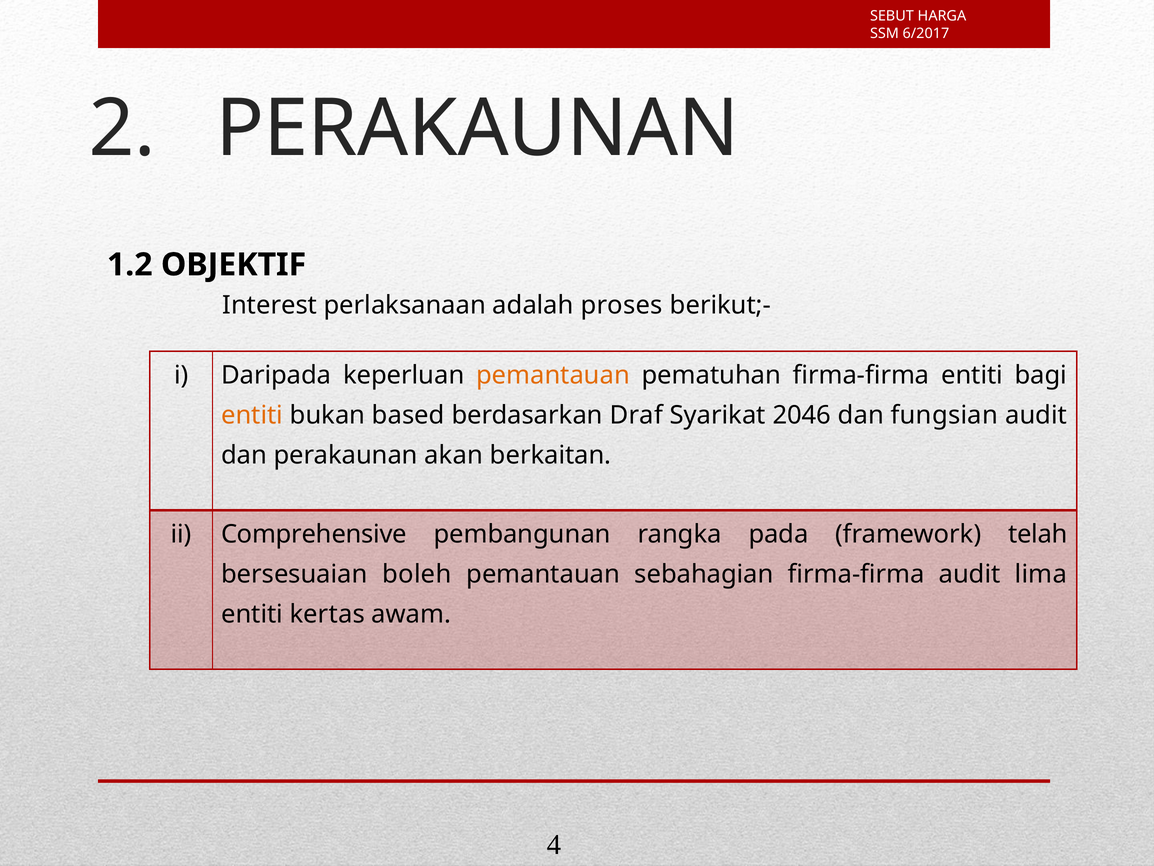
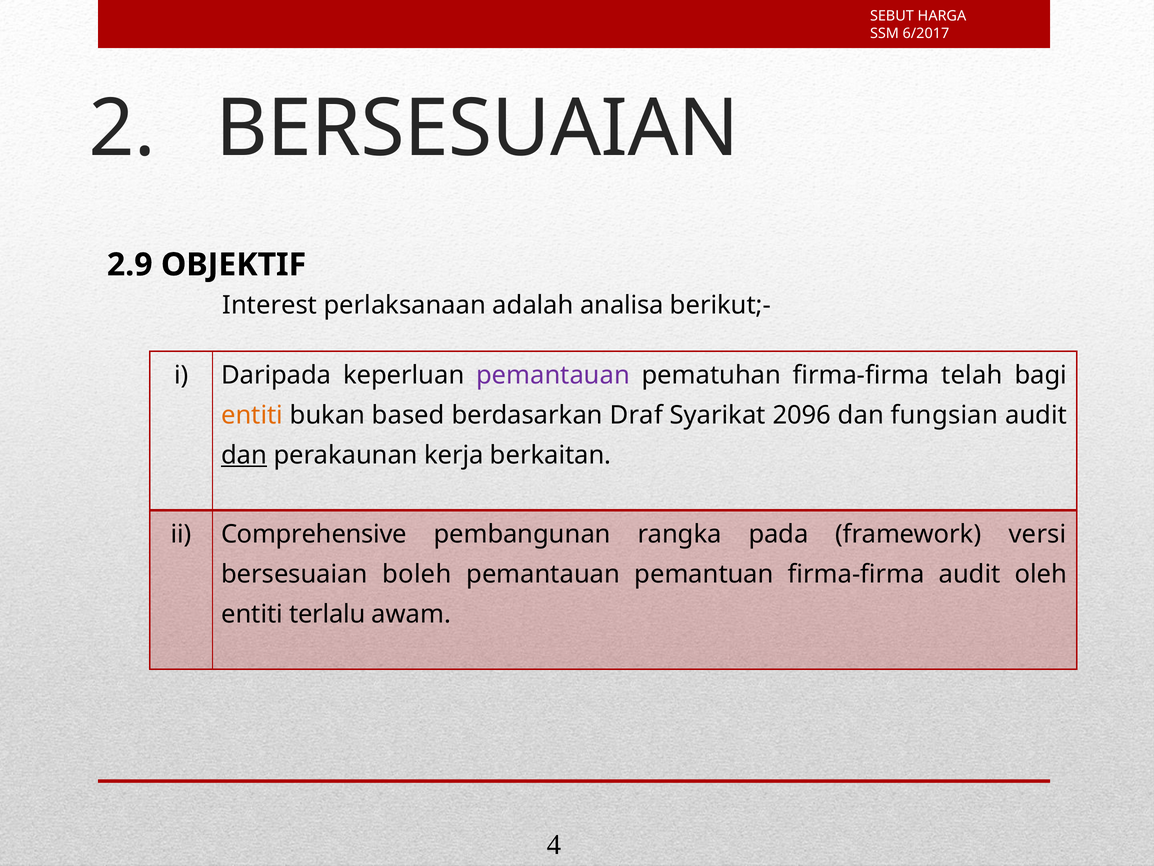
2 PERAKAUNAN: PERAKAUNAN -> BERSESUAIAN (477, 129)
1.2: 1.2 -> 2.9 (130, 265)
proses: proses -> analisa (622, 305)
pemantauan colour: orange -> purple (553, 375)
firma-firma entiti: entiti -> telah (972, 375)
2046: 2046 -> 2096 (802, 415)
dan underline: none -> present (244, 455)
akan: akan -> kerja (454, 455)
telah: telah -> versi (1038, 534)
sebahagian: sebahagian -> pemantuan (704, 574)
lima: lima -> oleh (1041, 574)
kertas: kertas -> terlalu (327, 614)
